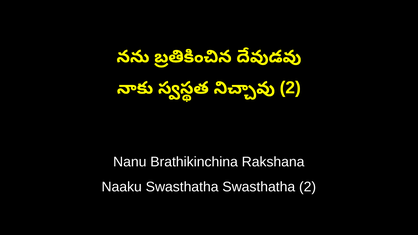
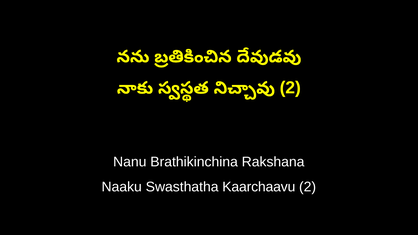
Swasthatha Swasthatha: Swasthatha -> Kaarchaavu (259, 187)
